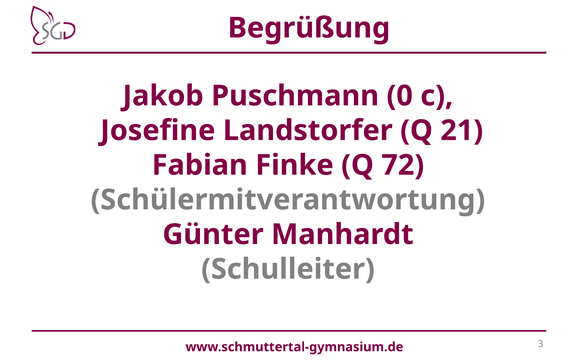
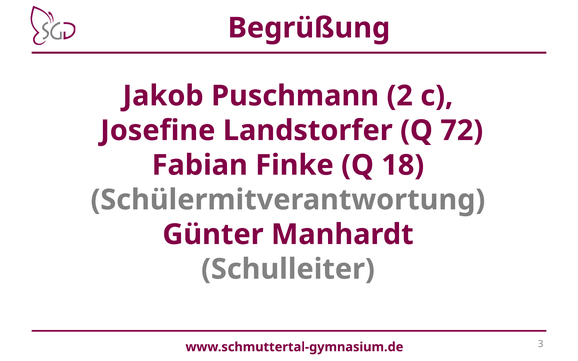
0: 0 -> 2 (400, 96)
21: 21 -> 72 (462, 131)
72: 72 -> 18 (403, 165)
